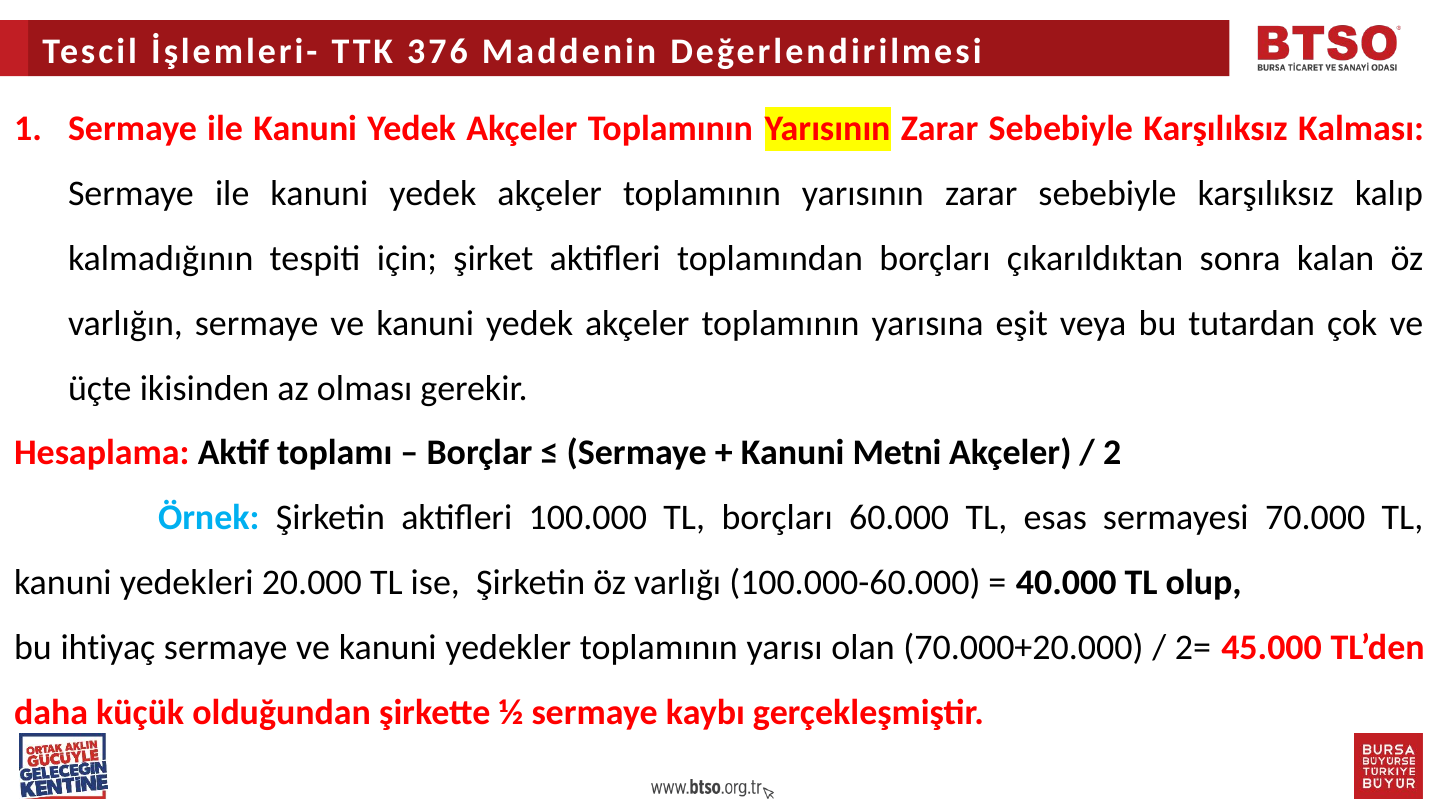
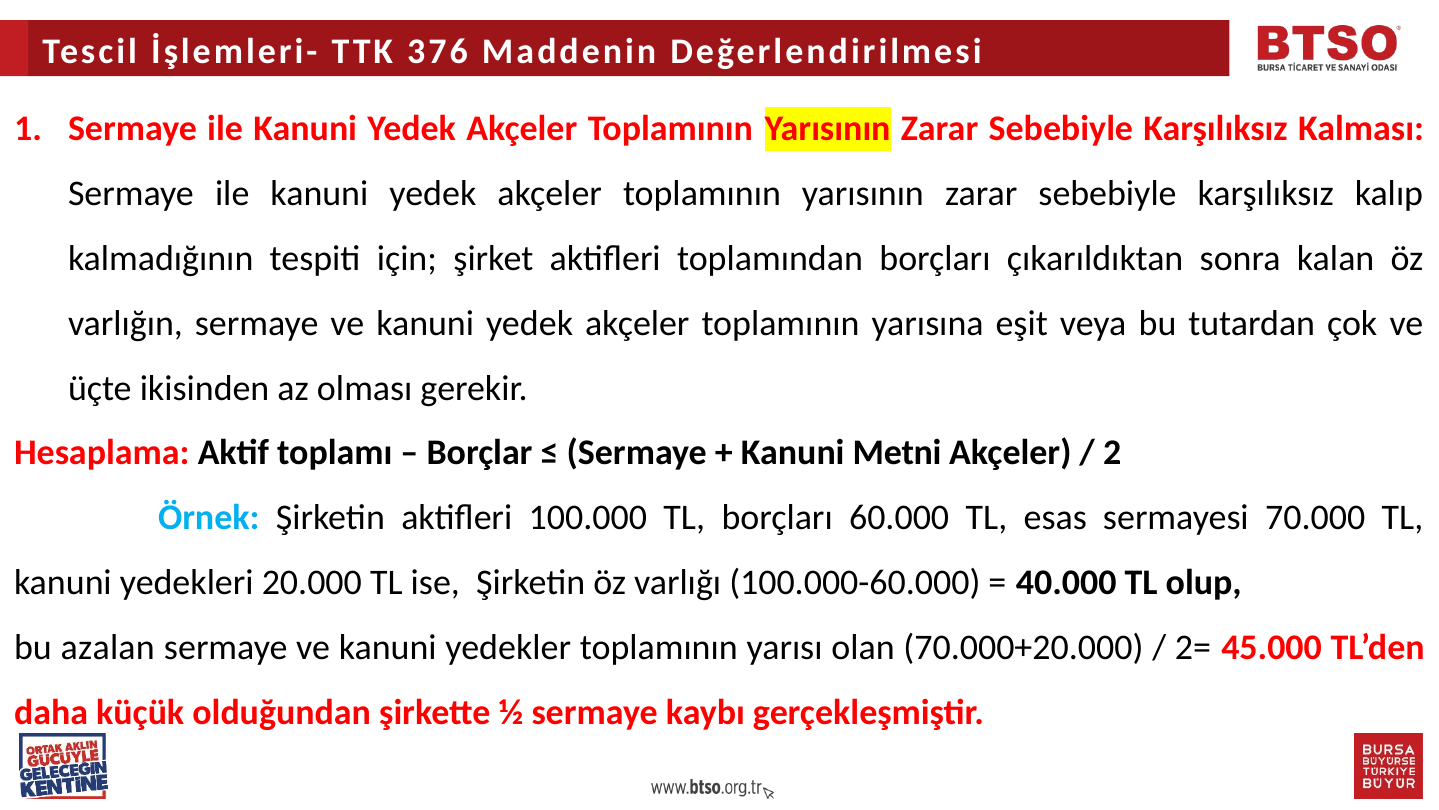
ihtiyaç: ihtiyaç -> azalan (108, 647)
